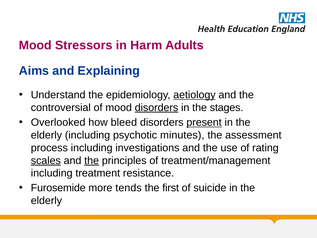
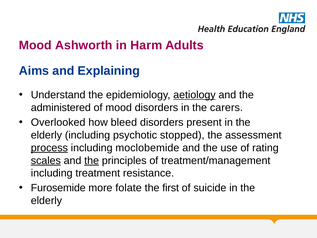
Stressors: Stressors -> Ashworth (84, 45)
controversial: controversial -> administered (61, 108)
disorders underline: present -> none (156, 108)
stages: stages -> carers (226, 108)
present underline: present -> none (204, 122)
minutes: minutes -> stopped (182, 135)
process underline: none -> present (49, 148)
investigations: investigations -> moclobemide (147, 148)
tends: tends -> folate (129, 188)
